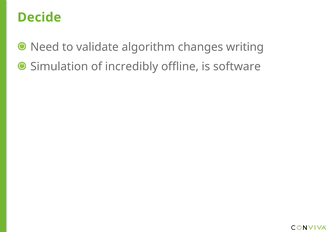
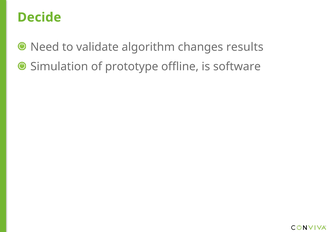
writing: writing -> results (245, 47)
incredibly: incredibly -> prototype (132, 67)
